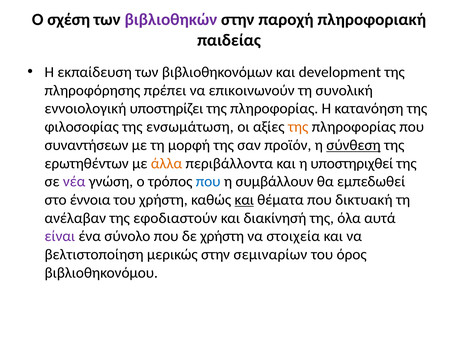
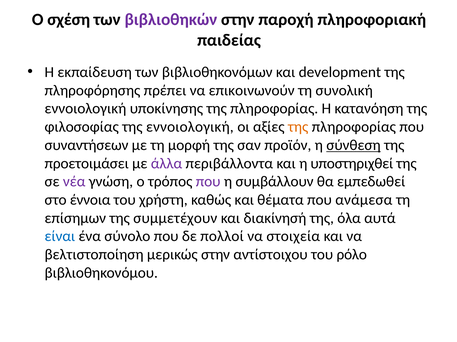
υποστηρίζει: υποστηρίζει -> υποκίνησης (166, 109)
της ενσωμάτωση: ενσωμάτωση -> εννοιολογική (190, 127)
ερωτηθέντων: ερωτηθέντων -> προετοιμάσει (87, 164)
άλλα colour: orange -> purple (167, 164)
που colour: blue -> purple (208, 182)
και underline: present -> none (244, 200)
δικτυακή: δικτυακή -> ανάμεσα (364, 200)
ανέλαβαν: ανέλαβαν -> επίσημων (75, 219)
εφοδιαστούν: εφοδιαστούν -> συμμετέχουν (175, 219)
είναι colour: purple -> blue (60, 237)
δε χρήστη: χρήστη -> πολλοί (222, 237)
σεμιναρίων: σεμιναρίων -> αντίστοιχου (271, 255)
όρος: όρος -> ρόλο (352, 255)
